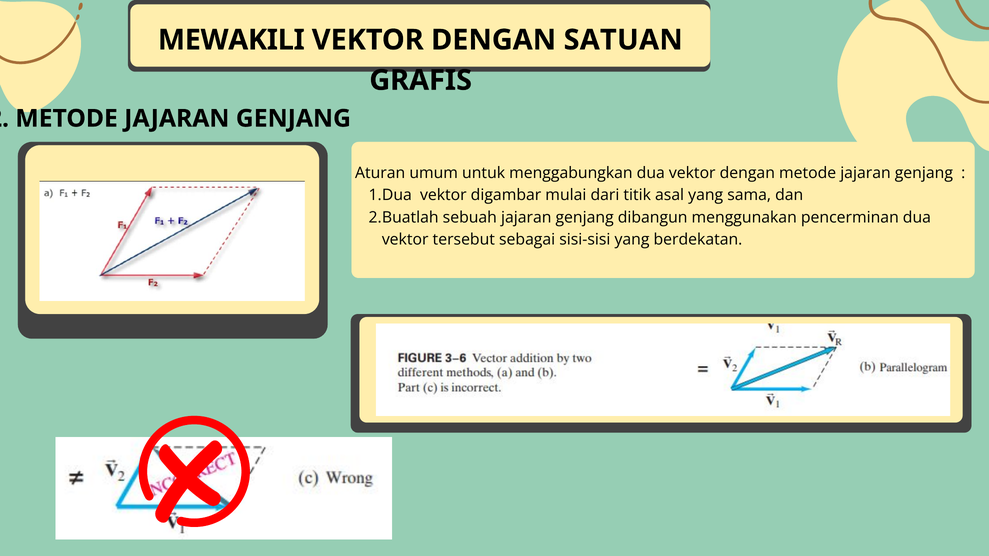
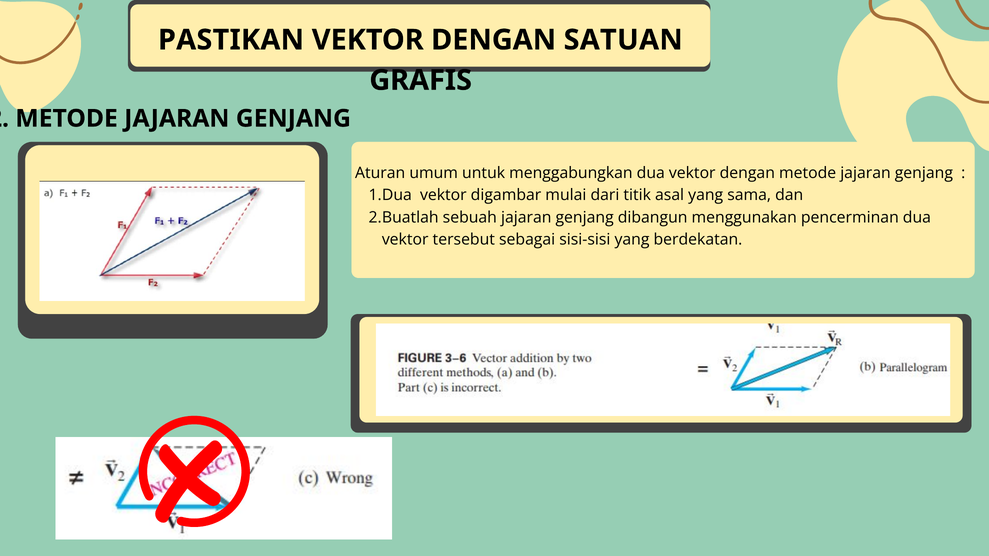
MEWAKILI: MEWAKILI -> PASTIKAN (231, 40)
